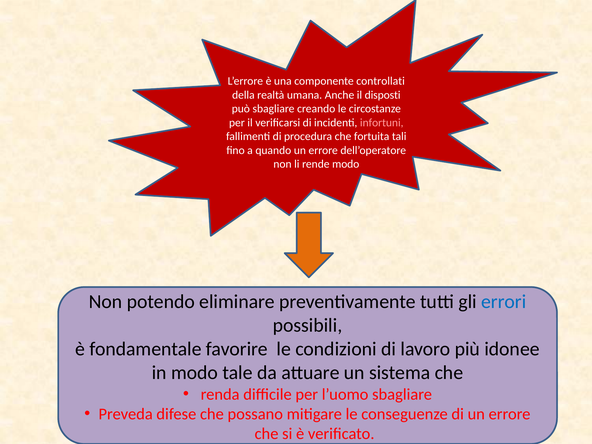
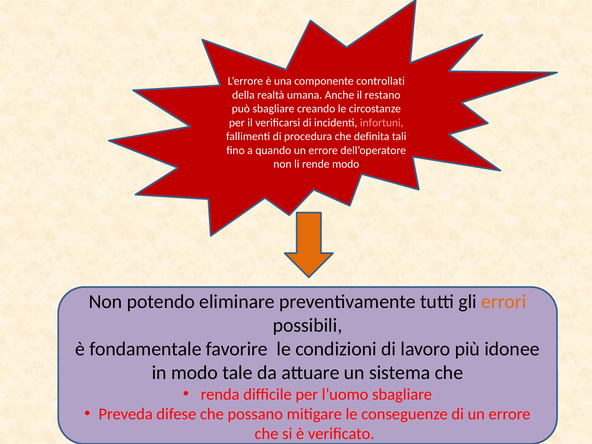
disposti: disposti -> restano (383, 95)
fortuita: fortuita -> definita (372, 136)
errori colour: blue -> orange (504, 302)
